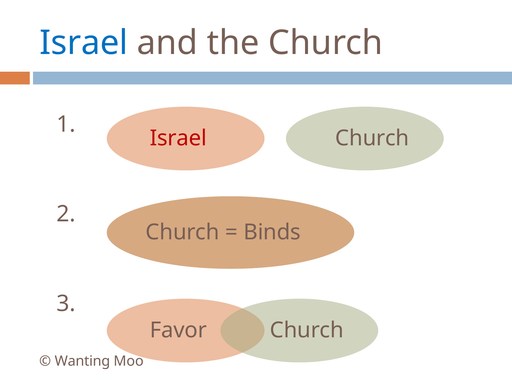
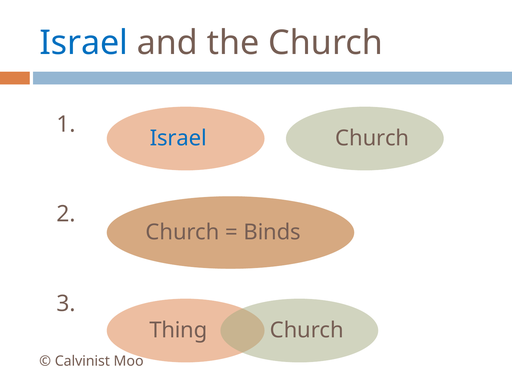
Israel colour: red -> blue (178, 138)
Favor: Favor -> Thing (178, 330)
Wanting: Wanting -> Calvinist (82, 361)
